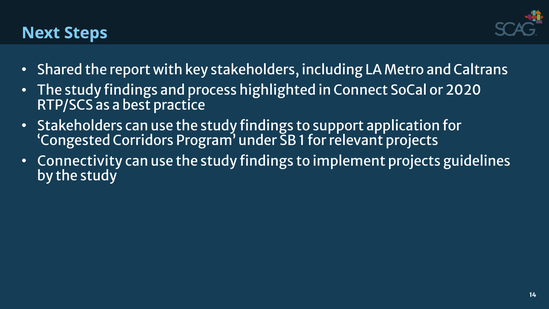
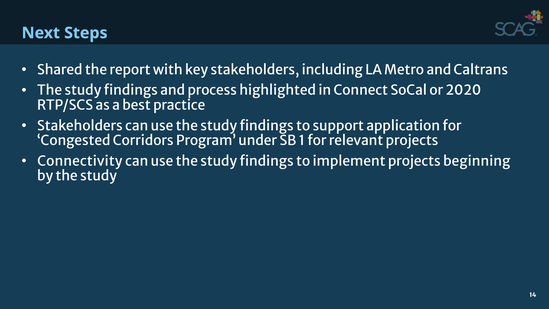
guidelines: guidelines -> beginning (477, 161)
